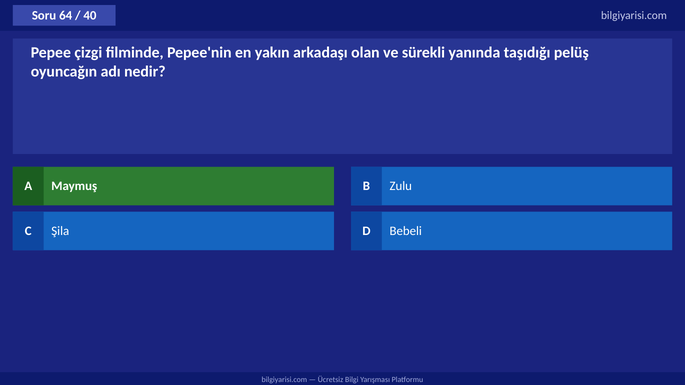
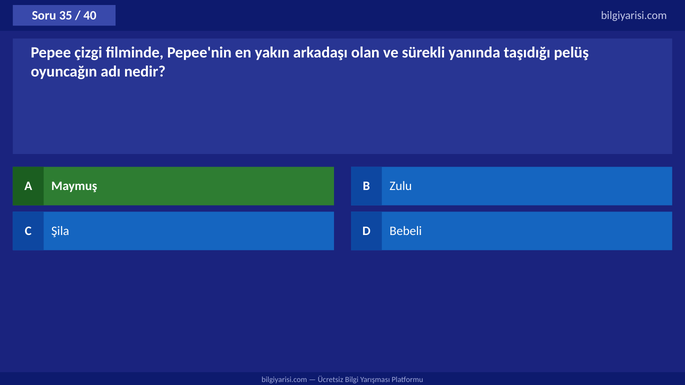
64: 64 -> 35 (66, 16)
